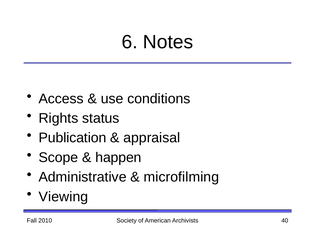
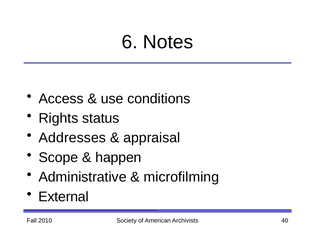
Publication: Publication -> Addresses (72, 138)
Viewing: Viewing -> External (64, 197)
